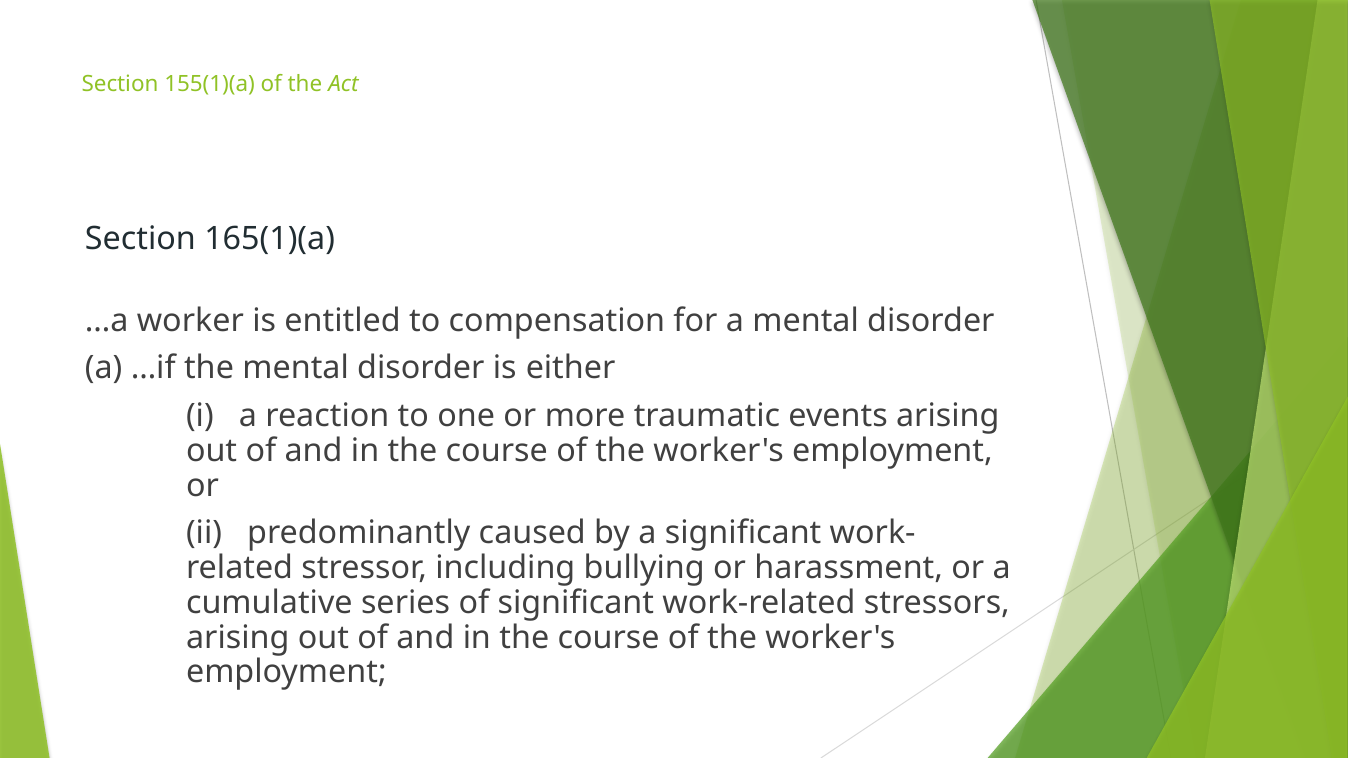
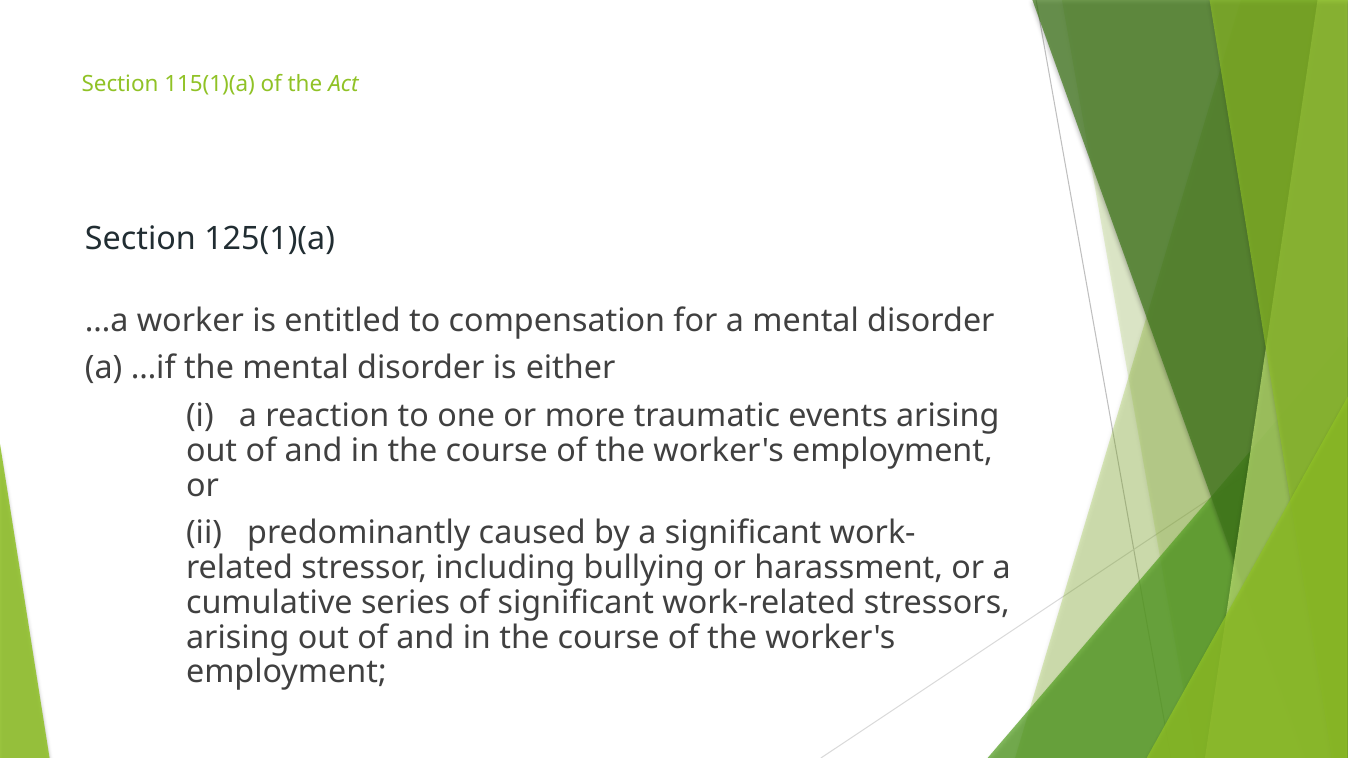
155(1)(a: 155(1)(a -> 115(1)(a (210, 84)
165(1)(a: 165(1)(a -> 125(1)(a (270, 239)
